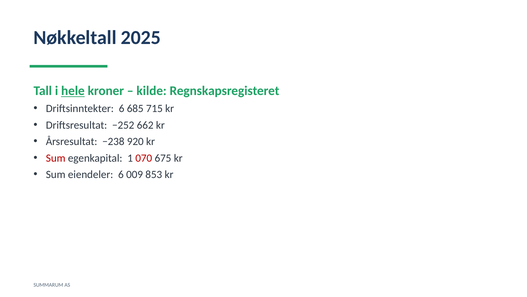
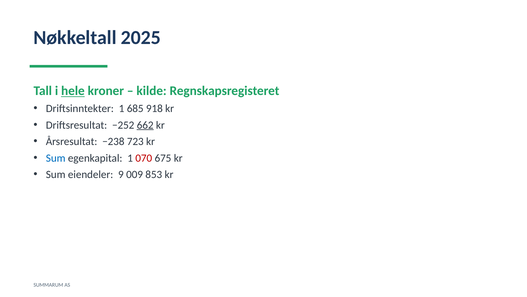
Driftsinntekter 6: 6 -> 1 (122, 108)
715: 715 -> 918 (154, 108)
662 underline: none -> present (145, 125)
920: 920 -> 723 (135, 141)
Sum colour: red -> blue (56, 158)
eiendeler 6: 6 -> 9 (121, 174)
